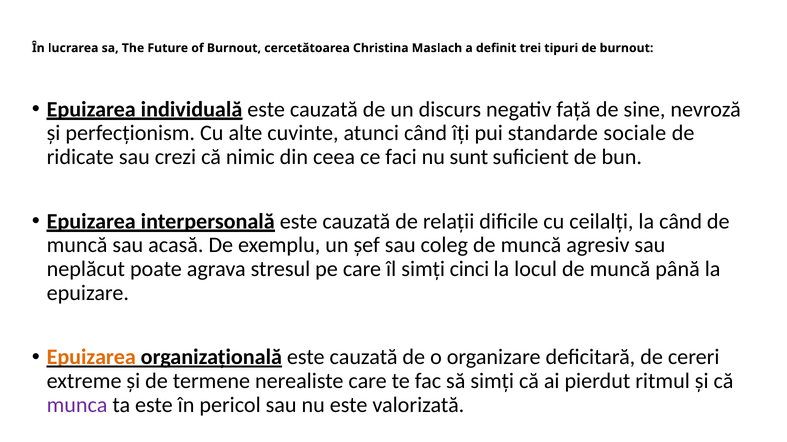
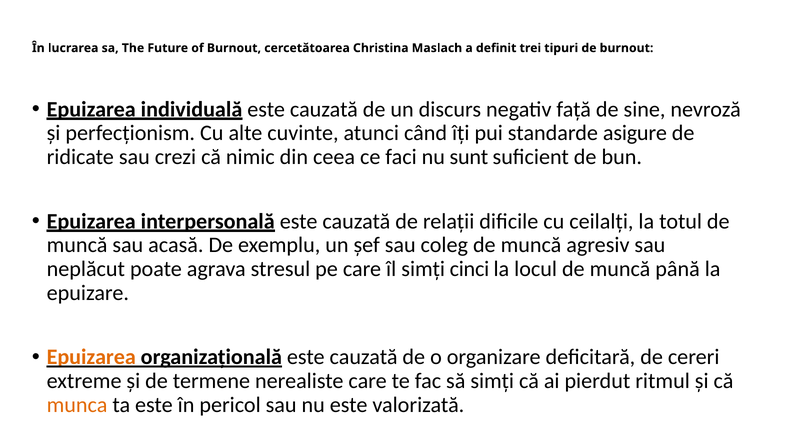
sociale: sociale -> asigure (635, 133)
la când: când -> totul (681, 222)
munca colour: purple -> orange (77, 405)
